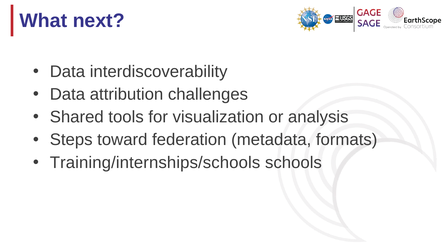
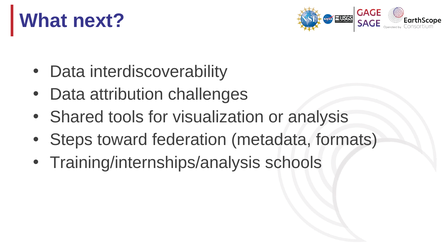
Training/internships/schools: Training/internships/schools -> Training/internships/analysis (155, 163)
